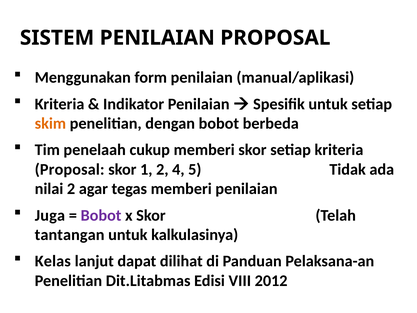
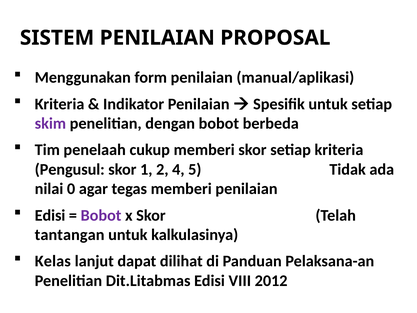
skim colour: orange -> purple (50, 123)
Proposal: Proposal -> Pengusul (70, 169)
nilai 2: 2 -> 0 (71, 189)
Juga: Juga -> Edisi (50, 215)
